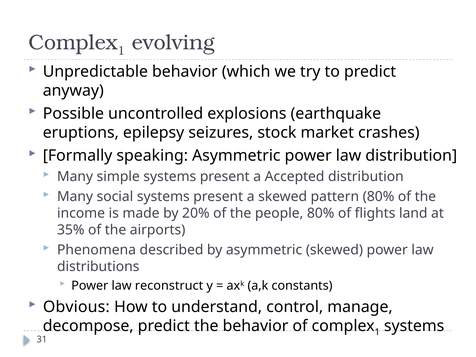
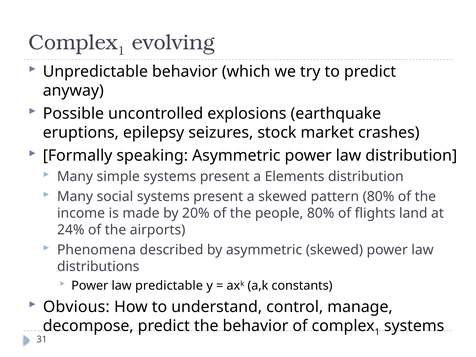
Accepted: Accepted -> Elements (295, 177)
35%: 35% -> 24% (71, 230)
reconstruct: reconstruct -> predictable (169, 286)
